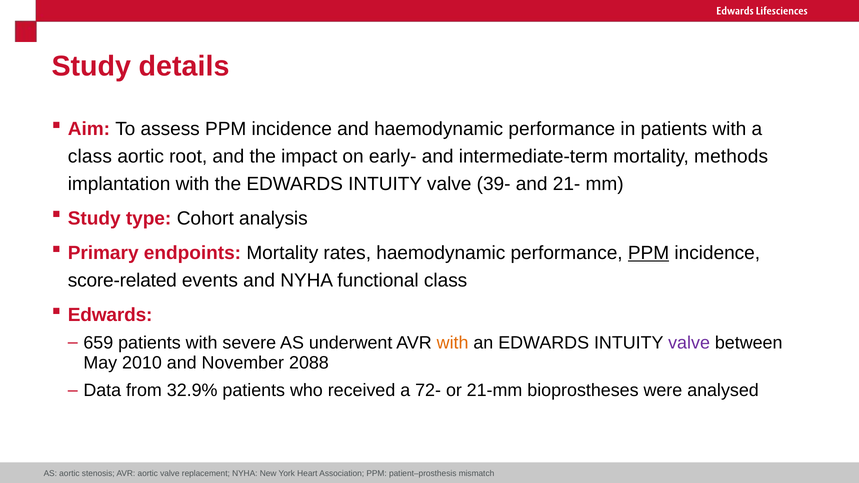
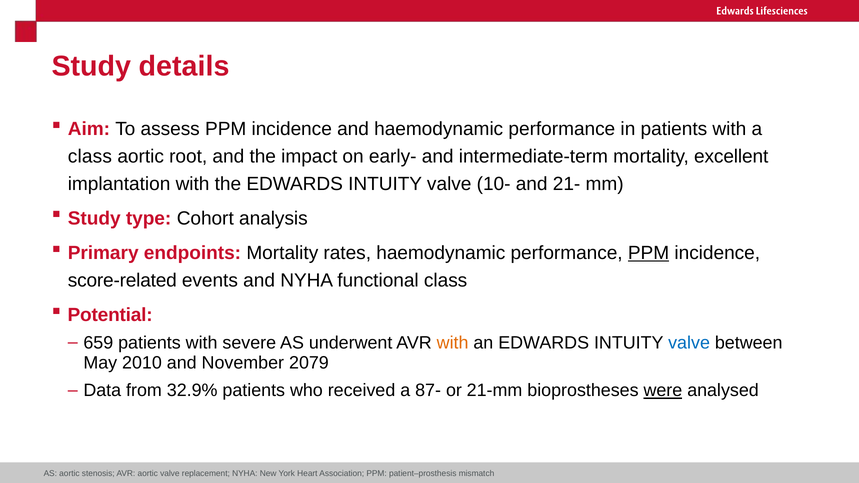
methods: methods -> excellent (731, 156)
39-: 39- -> 10- (494, 184)
Edwards: Edwards -> Potential (110, 315)
valve colour: purple -> blue (689, 343)
2088: 2088 -> 2079 (309, 363)
72-: 72- -> 87- (428, 391)
were underline: none -> present (663, 391)
